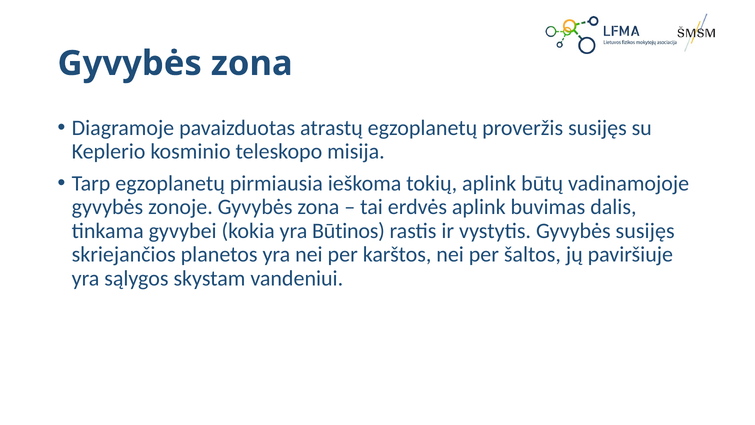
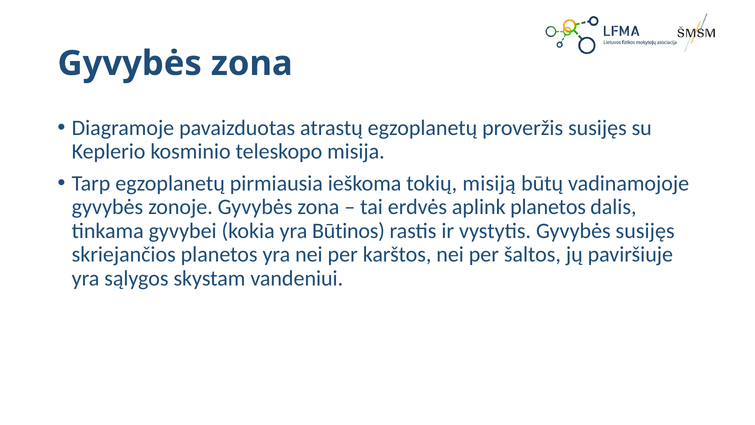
tokių aplink: aplink -> misiją (489, 183)
aplink buvimas: buvimas -> planetos (548, 207)
